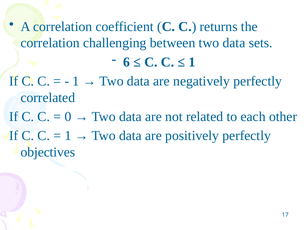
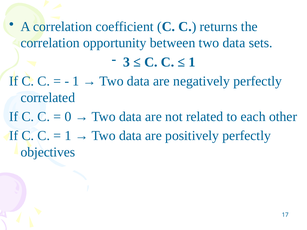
challenging: challenging -> opportunity (115, 43)
6: 6 -> 3 (127, 62)
